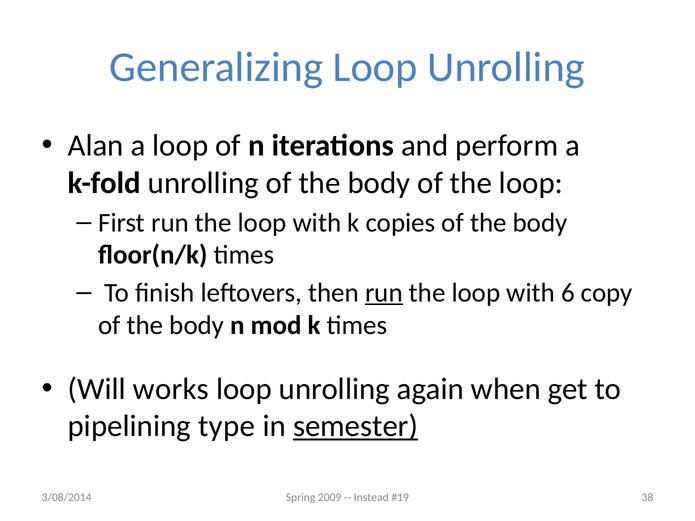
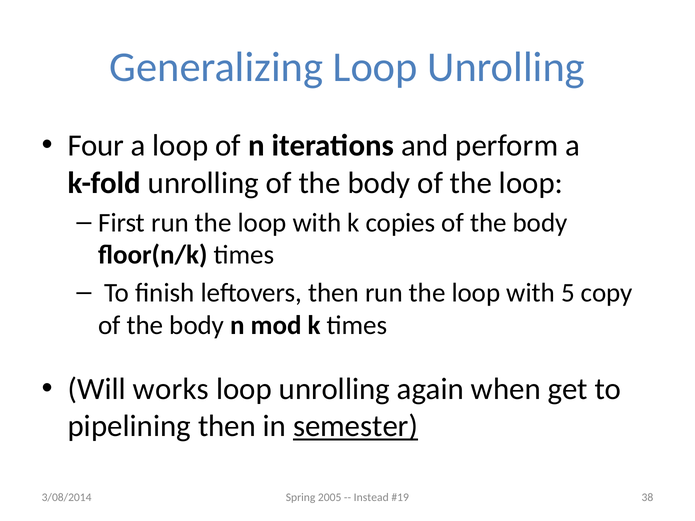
Alan: Alan -> Four (96, 146)
run underline: present -> none (384, 293)
6: 6 -> 5 (568, 293)
pipelining type: type -> then (227, 426)
2009: 2009 -> 2005 (330, 498)
